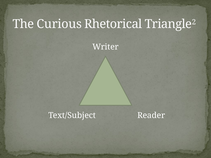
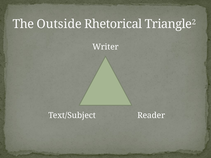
Curious: Curious -> Outside (59, 24)
